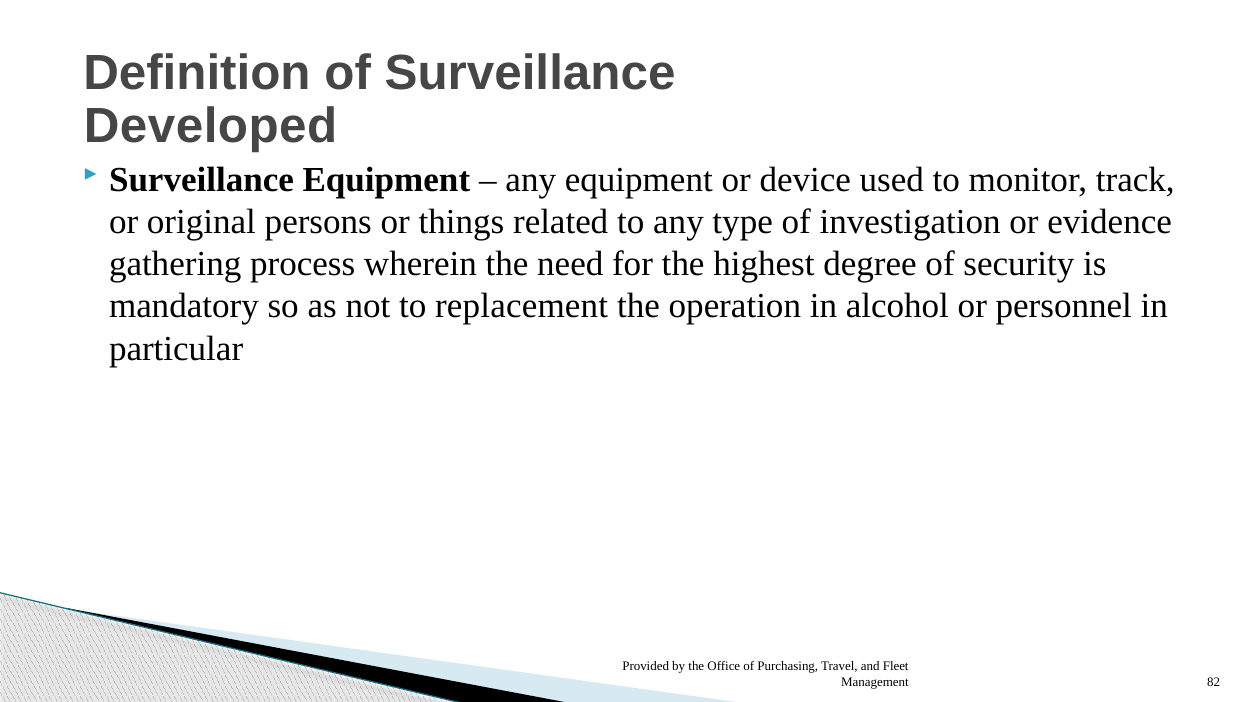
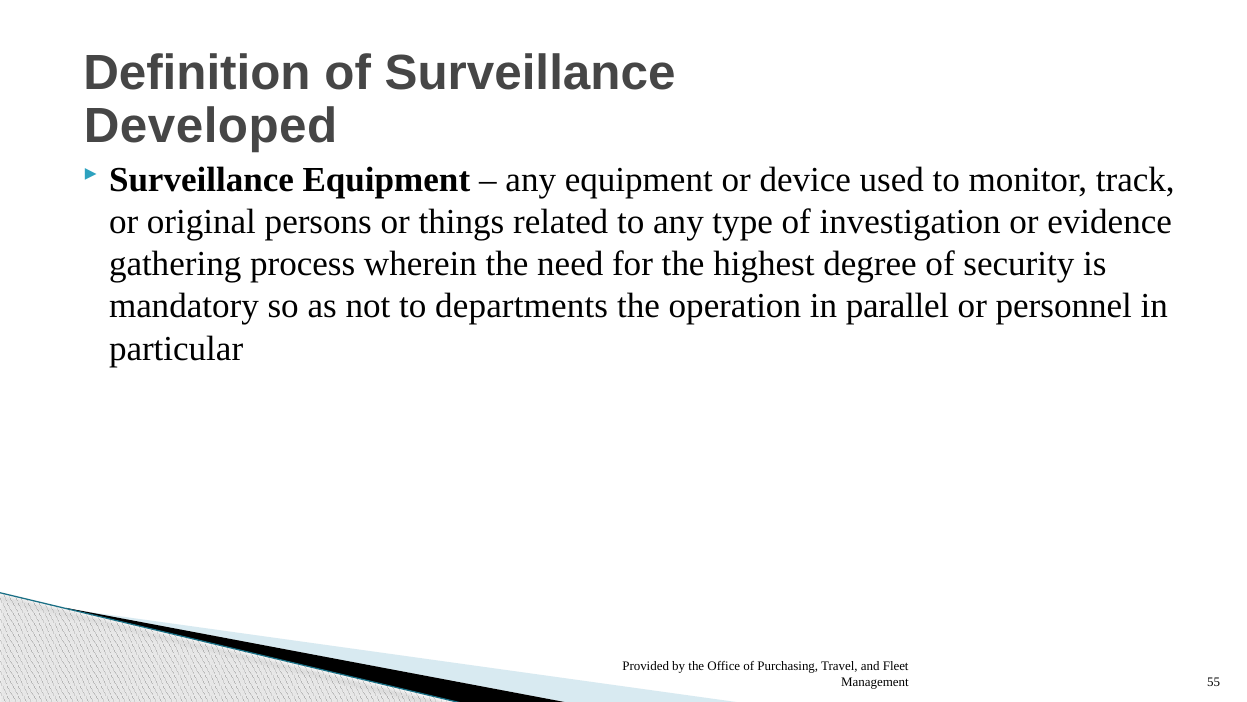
replacement: replacement -> departments (522, 306)
alcohol: alcohol -> parallel (897, 306)
82: 82 -> 55 (1214, 681)
